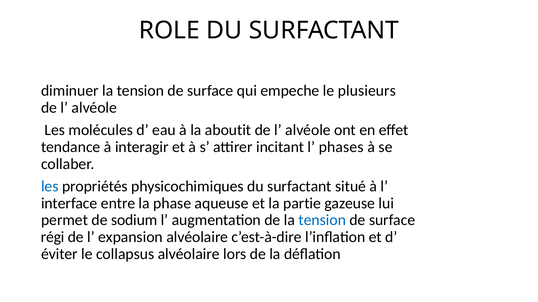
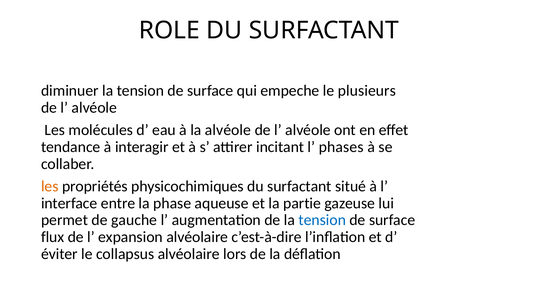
la aboutit: aboutit -> alvéole (228, 130)
les colour: blue -> orange (50, 187)
sodium: sodium -> gauche (134, 221)
régi: régi -> flux (53, 237)
